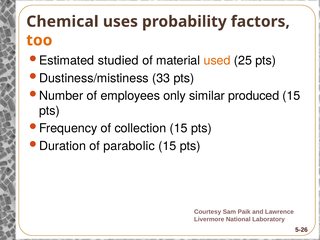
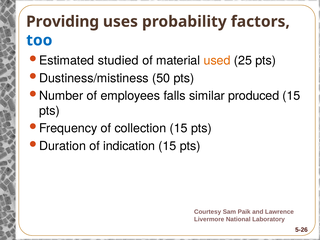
Chemical: Chemical -> Providing (63, 22)
too colour: orange -> blue (39, 40)
33: 33 -> 50 (161, 78)
only: only -> falls (175, 96)
parabolic: parabolic -> indication (129, 146)
